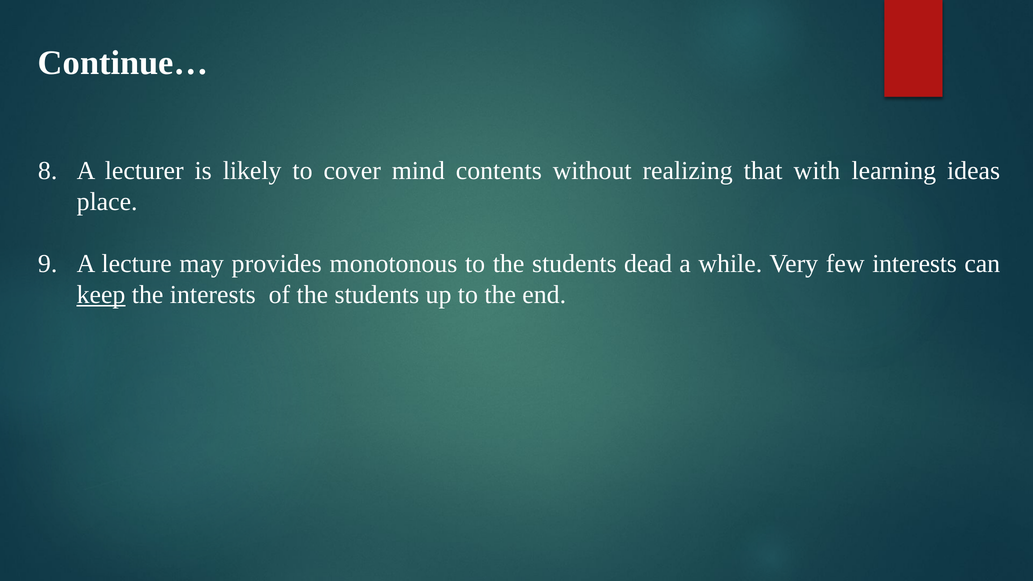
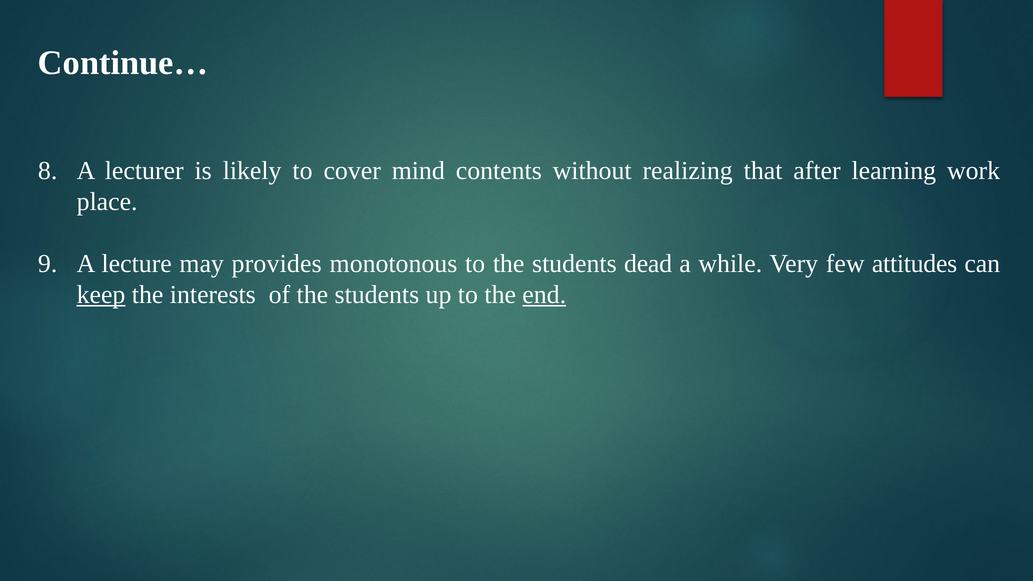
with: with -> after (817, 171)
ideas: ideas -> work (974, 171)
few interests: interests -> attitudes (915, 264)
end underline: none -> present (544, 295)
